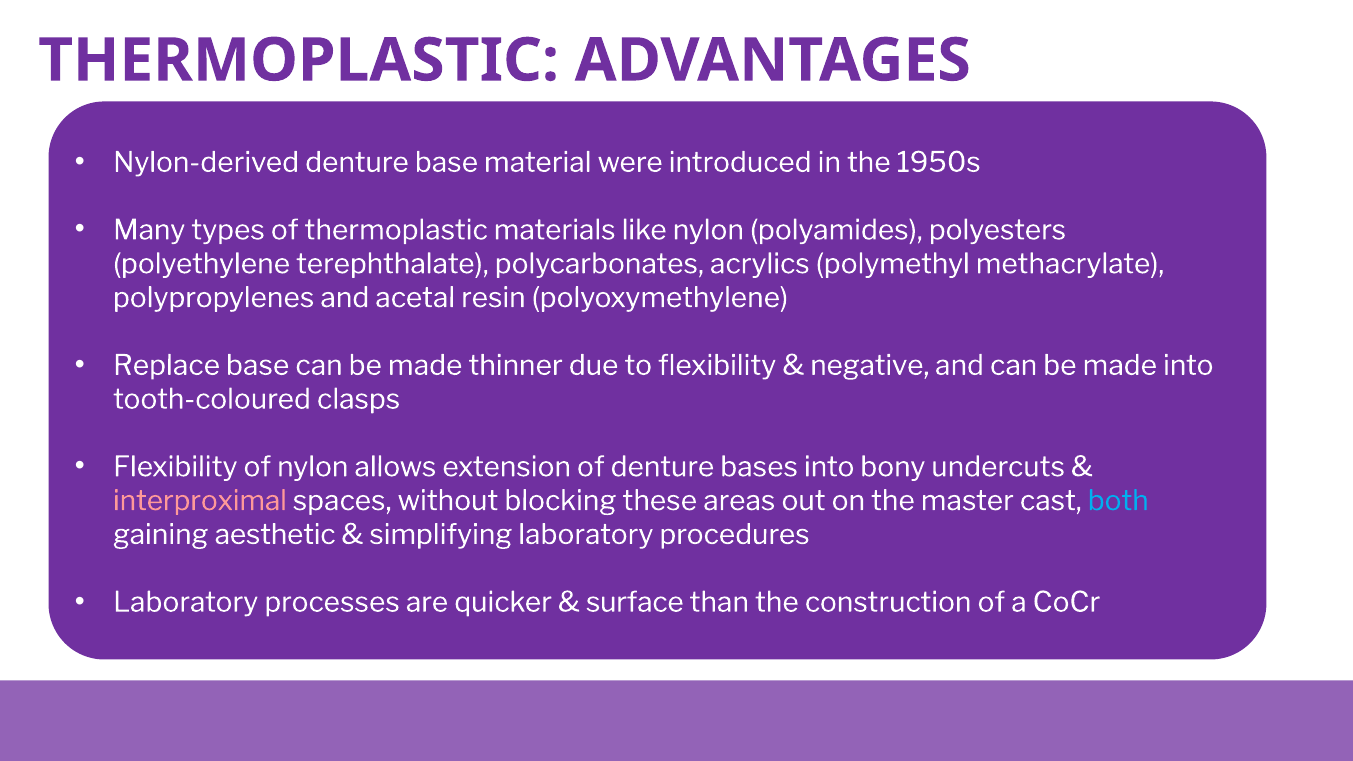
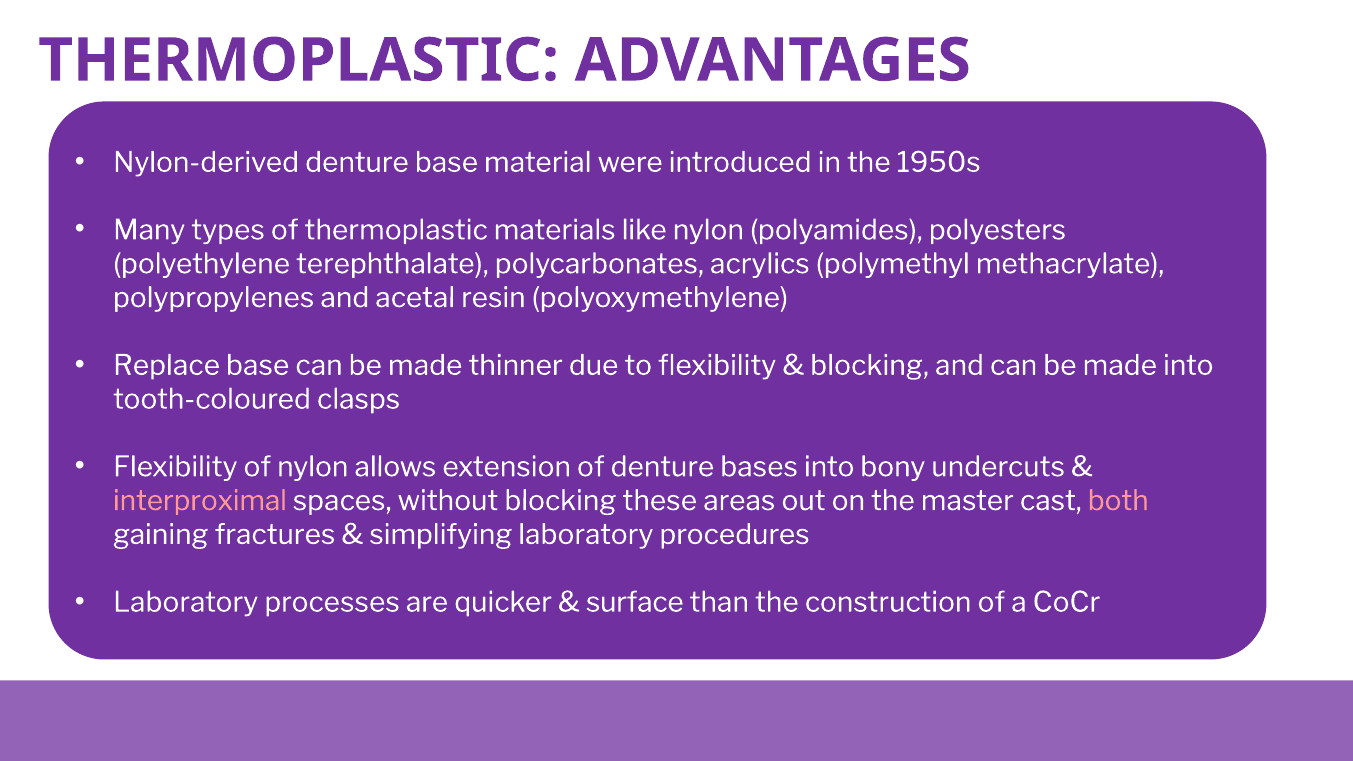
negative: negative -> blocking (870, 366)
both colour: light blue -> pink (1118, 501)
aesthetic: aesthetic -> fractures (275, 535)
